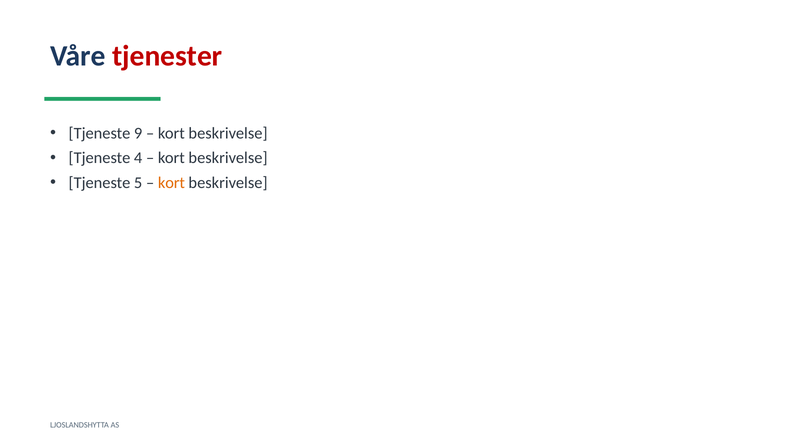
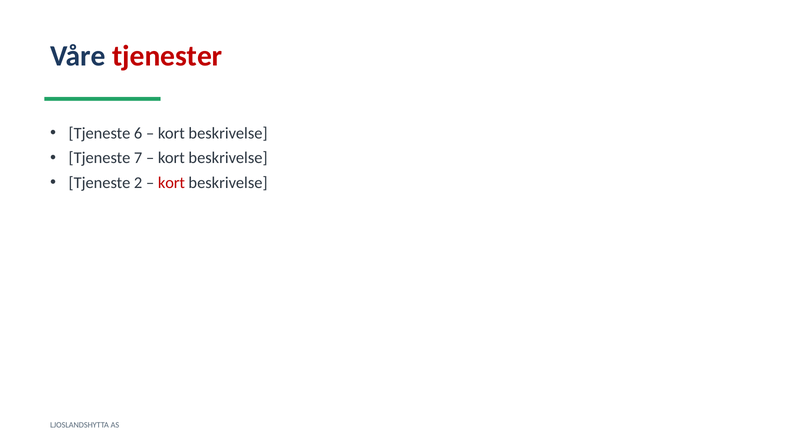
9: 9 -> 6 (138, 133)
4: 4 -> 7 (138, 158)
5: 5 -> 2 (138, 183)
kort colour: orange -> red (171, 183)
